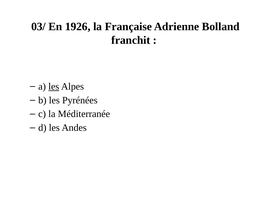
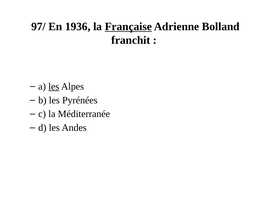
03/: 03/ -> 97/ (38, 26)
1926: 1926 -> 1936 (78, 26)
Française underline: none -> present (128, 26)
